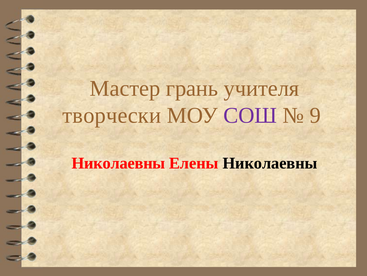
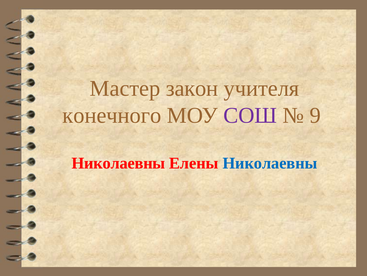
грань: грань -> закон (192, 88)
творчески: творчески -> конечного (112, 115)
Николаевны colour: black -> blue (270, 163)
